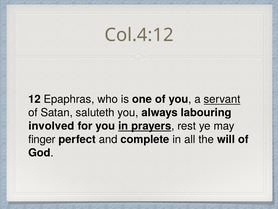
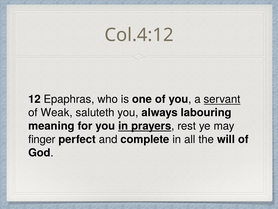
Satan: Satan -> Weak (57, 112)
involved: involved -> meaning (51, 126)
